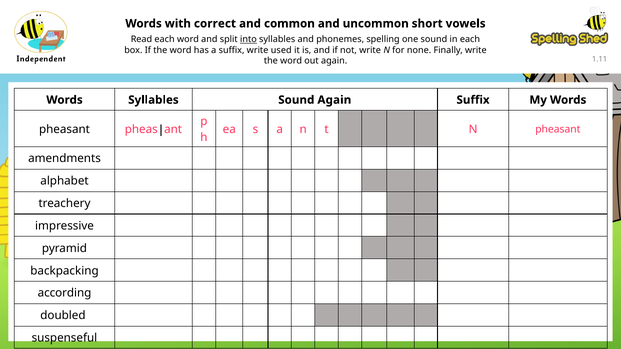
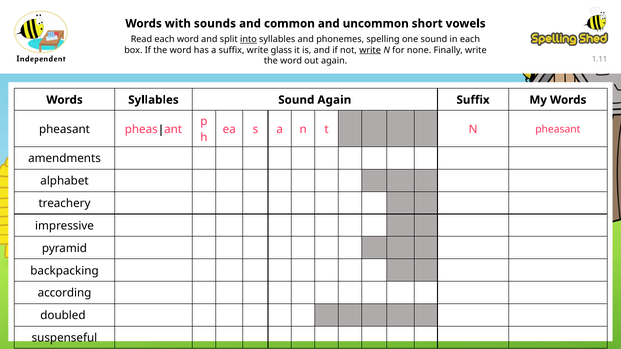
correct: correct -> sounds (215, 24)
used: used -> glass (281, 50)
write underline: none -> present (370, 50)
